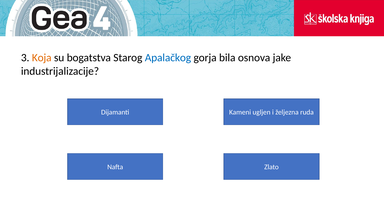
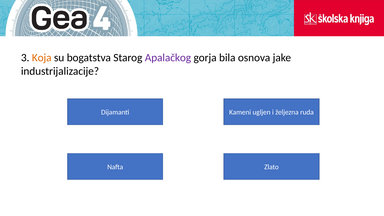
Apalačkog colour: blue -> purple (168, 58)
